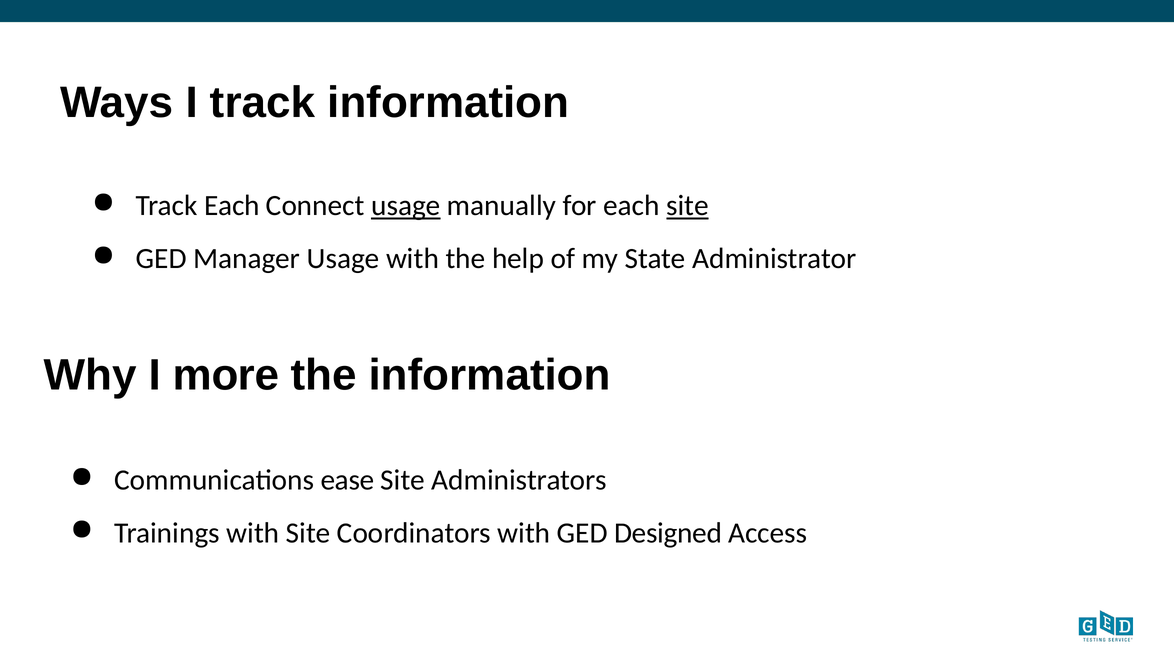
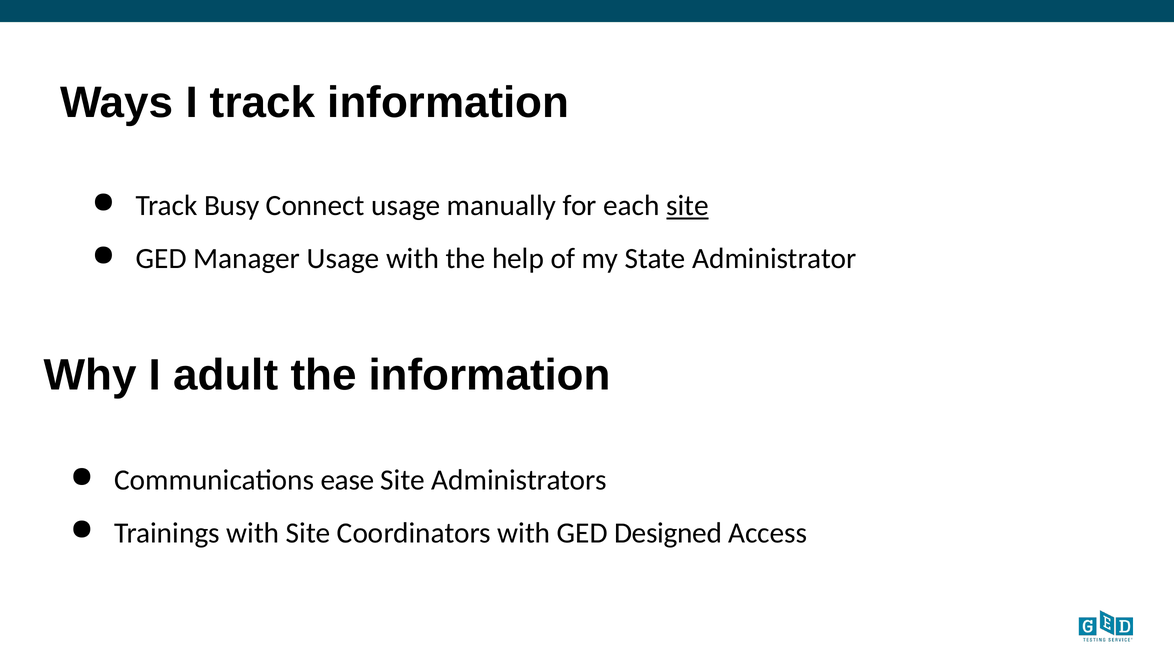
Track Each: Each -> Busy (232, 206)
usage underline: present -> none (406, 206)
more: more -> adult (226, 375)
